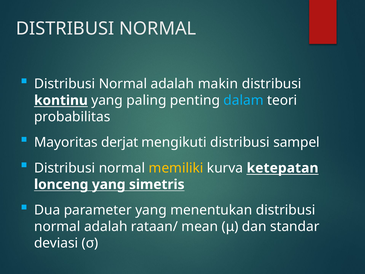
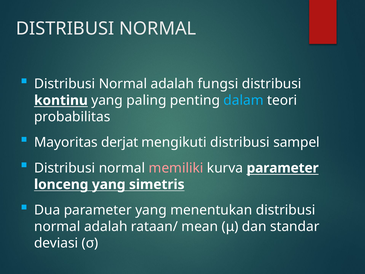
makin: makin -> fungsi (218, 84)
memiliki colour: yellow -> pink (176, 168)
kurva ketepatan: ketepatan -> parameter (283, 168)
